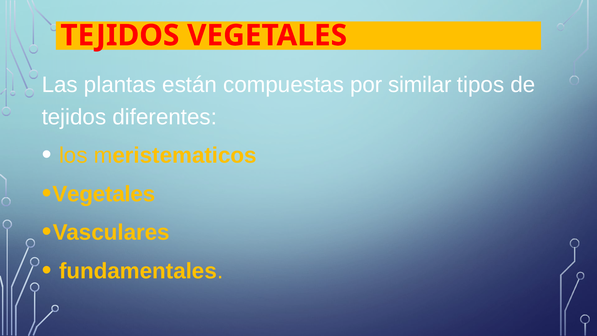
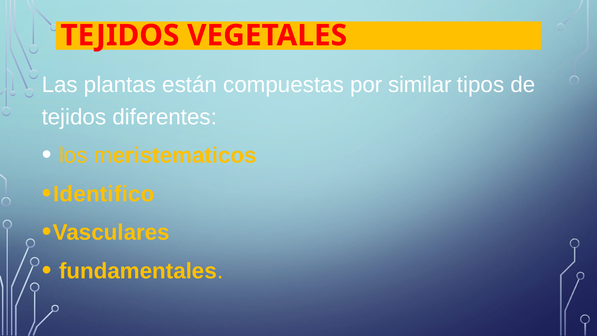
Vegetales: Vegetales -> Identifico (104, 194)
